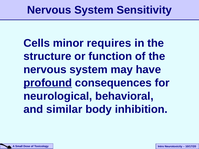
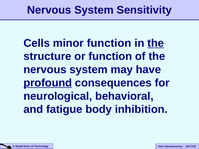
minor requires: requires -> function (109, 43)
the underline: none -> present (156, 43)
similar: similar -> fatigue (64, 110)
